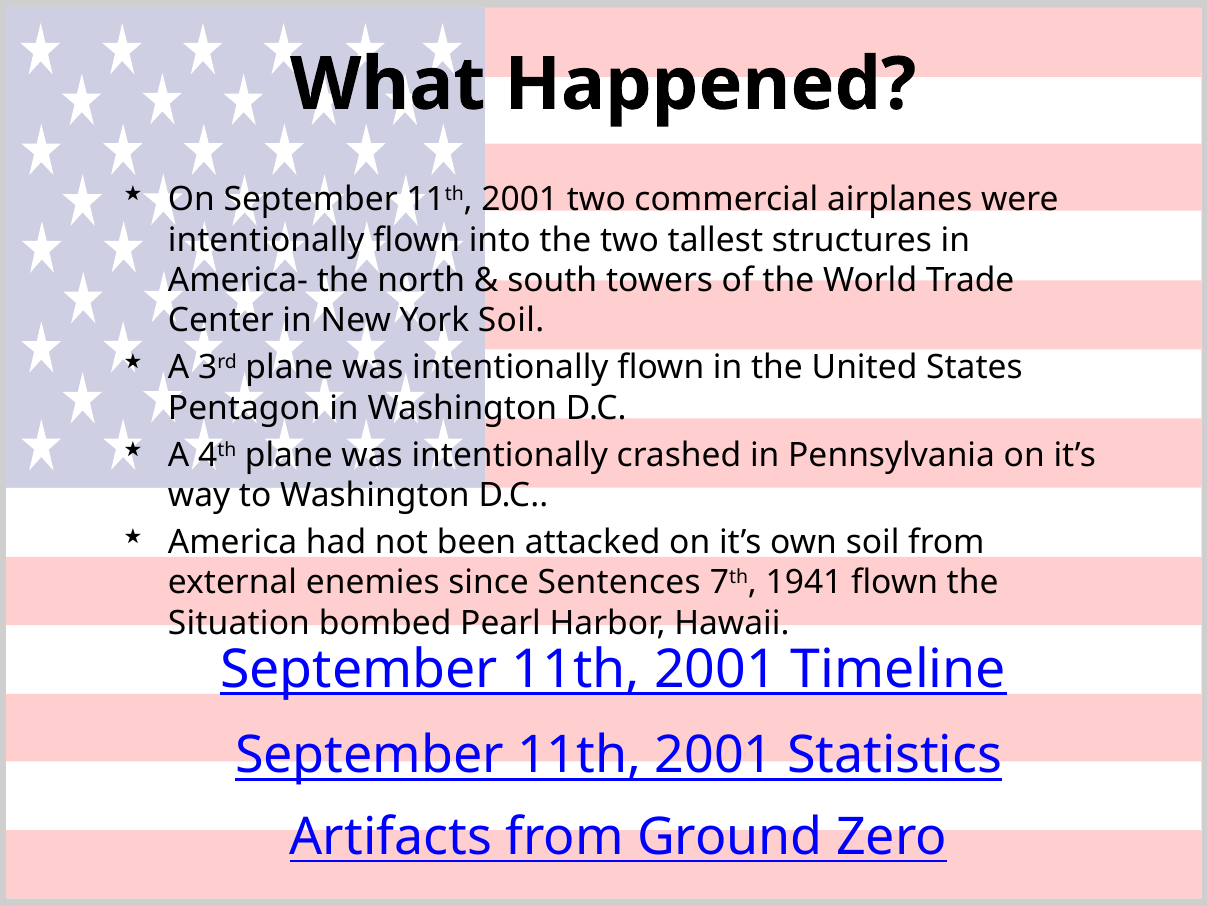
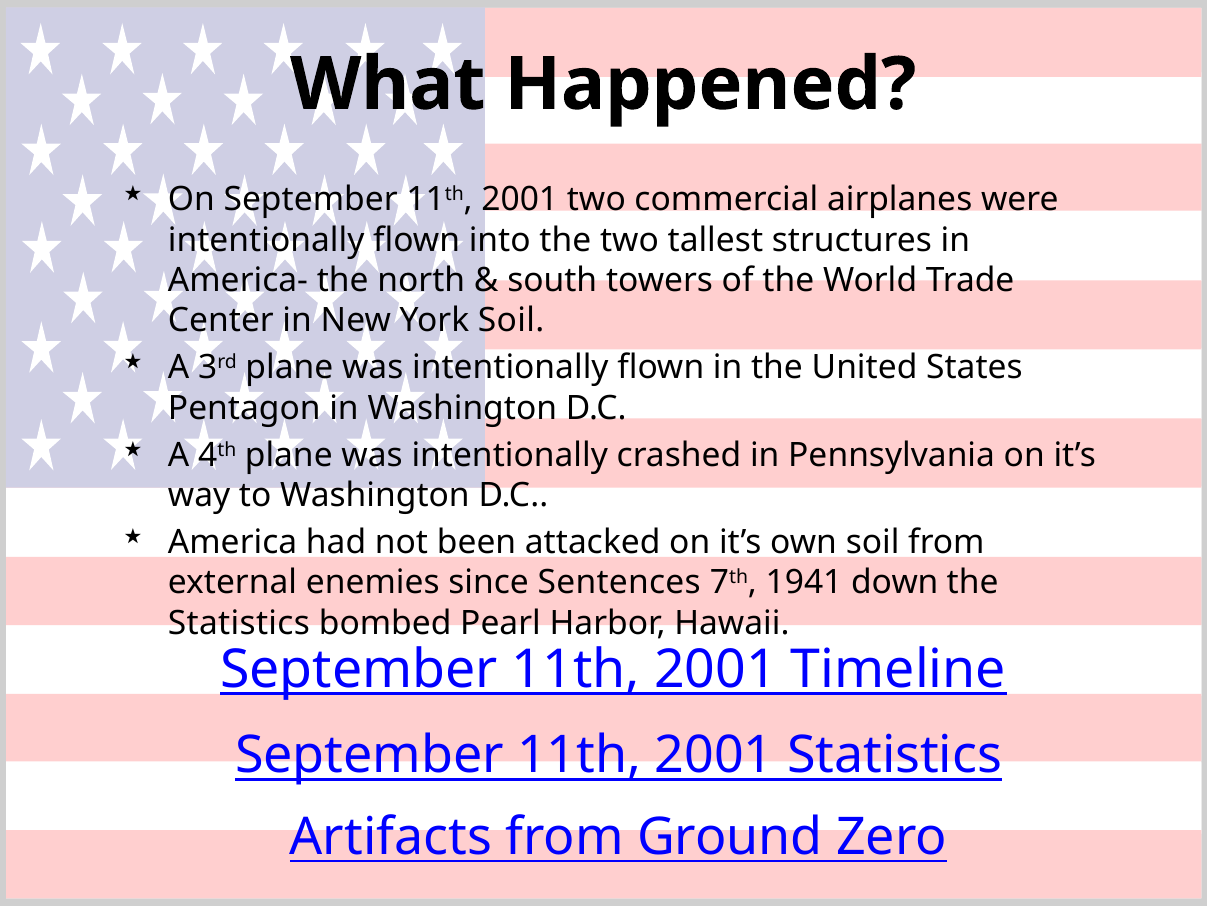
1941 flown: flown -> down (895, 582)
Situation: Situation -> Statistics (239, 623)
